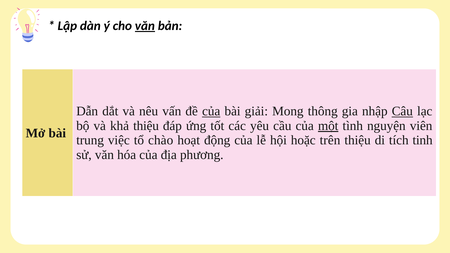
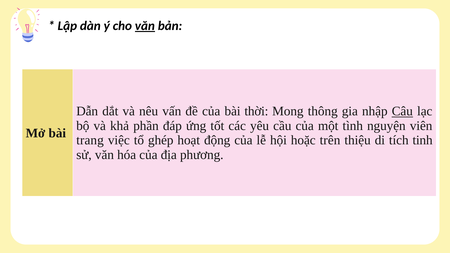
của underline: present -> none (211, 111)
giải: giải -> thời (256, 111)
khả thiệu: thiệu -> phần (146, 126)
một underline: present -> none (328, 126)
trung: trung -> trang (90, 140)
chào: chào -> ghép (161, 140)
